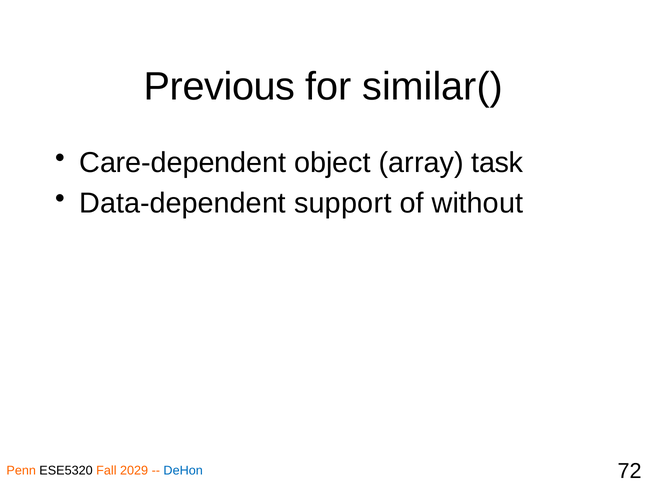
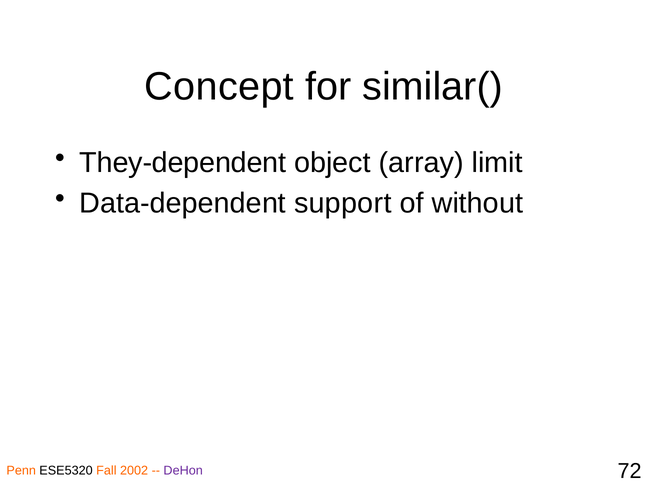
Previous: Previous -> Concept (219, 86)
Care-dependent: Care-dependent -> They-dependent (183, 163)
task: task -> limit (497, 163)
2029: 2029 -> 2002 (134, 471)
DeHon colour: blue -> purple (183, 471)
